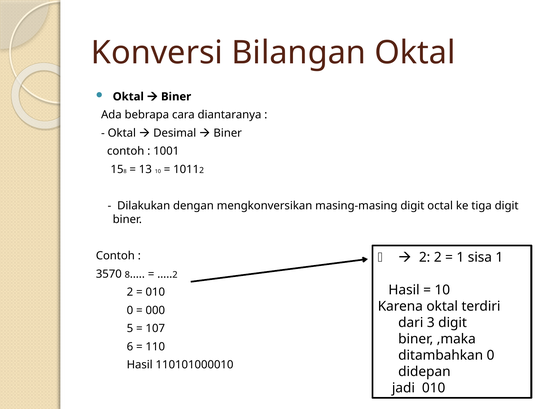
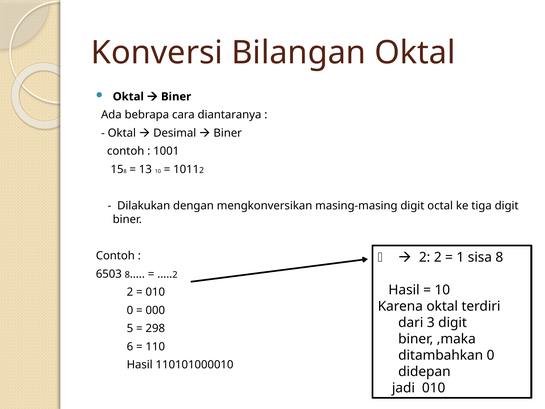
sisa 1: 1 -> 8 (499, 257)
3570: 3570 -> 6503 (109, 274)
107: 107 -> 298 (155, 328)
